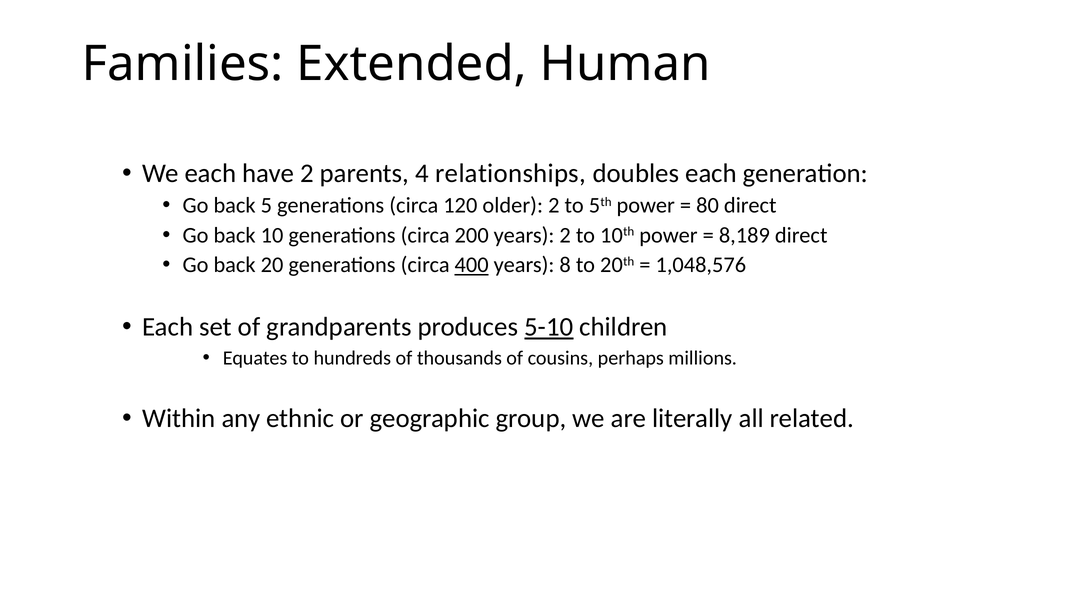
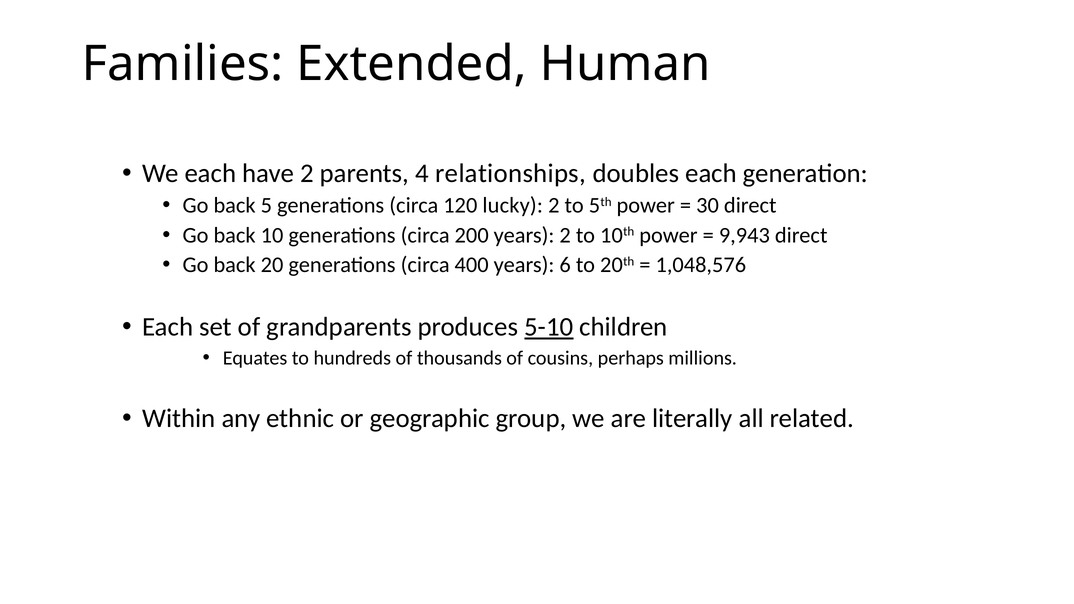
older: older -> lucky (513, 205)
80: 80 -> 30 (708, 205)
8,189: 8,189 -> 9,943 (744, 235)
400 underline: present -> none (472, 265)
8: 8 -> 6 (565, 265)
